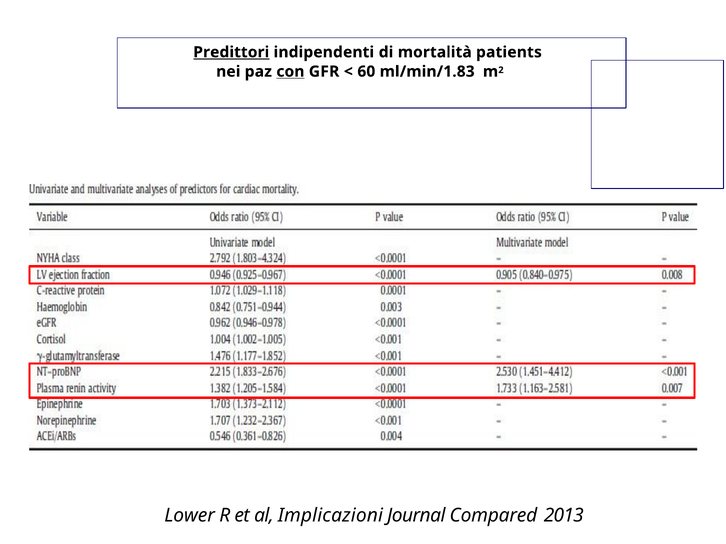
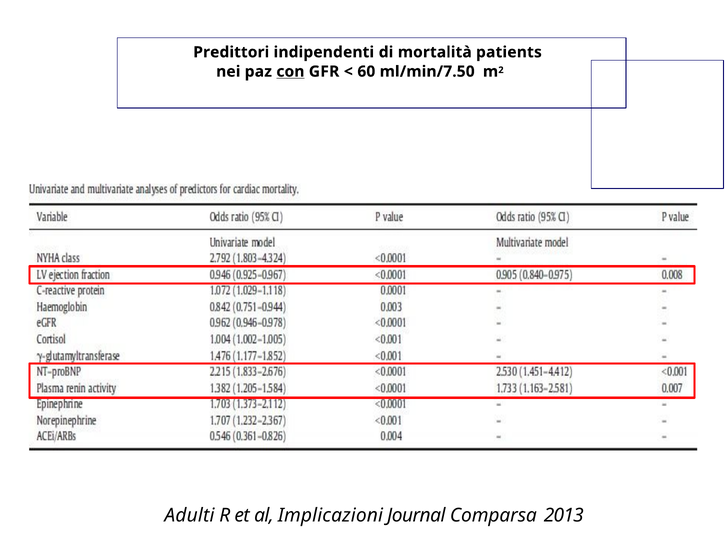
Predittori underline: present -> none (231, 52)
ml/min/1.83: ml/min/1.83 -> ml/min/7.50 (427, 72)
Lower: Lower -> Adulti (189, 516)
Compared: Compared -> Comparsa (493, 516)
